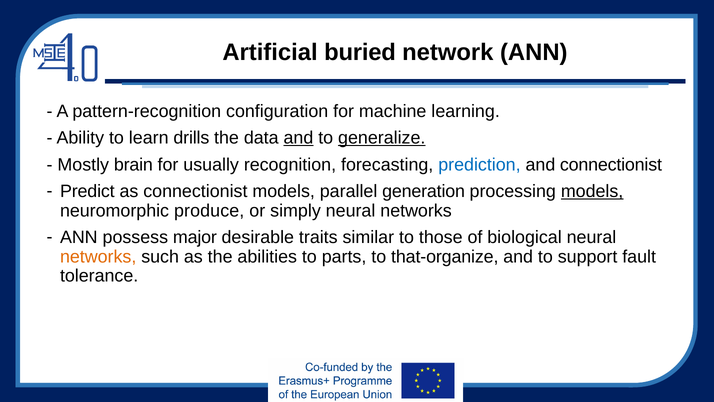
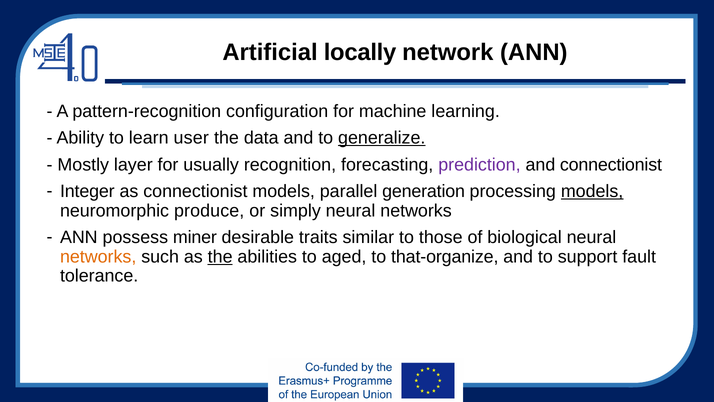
buried: buried -> locally (360, 52)
drills: drills -> user (191, 138)
and underline: present -> none (298, 138)
brain: brain -> layer (133, 165)
prediction colour: blue -> purple (479, 165)
Predict: Predict -> Integer (87, 191)
major: major -> miner (195, 237)
the underline: none -> present (220, 257)
parts: parts -> aged (344, 257)
